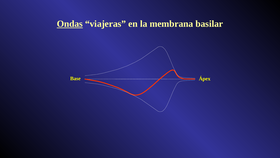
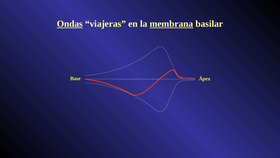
membrana underline: none -> present (171, 24)
